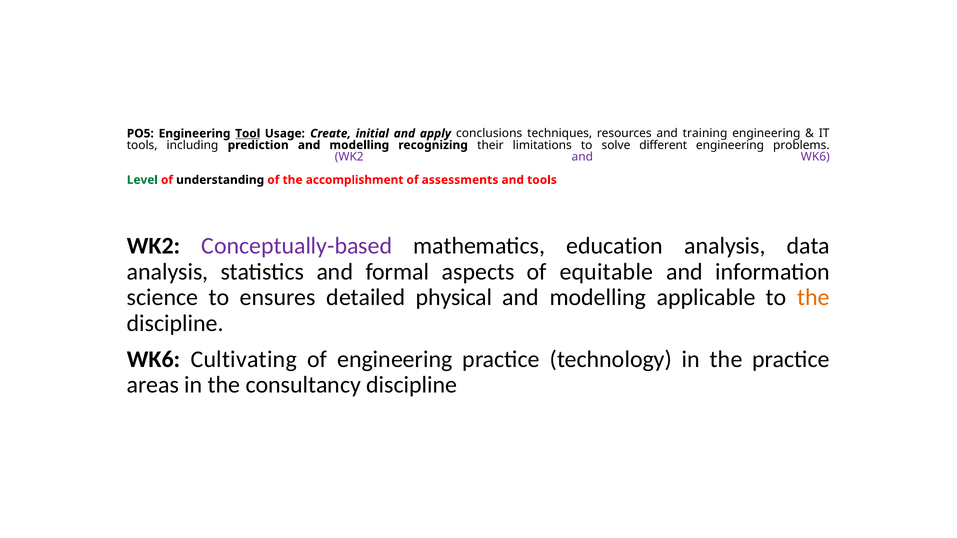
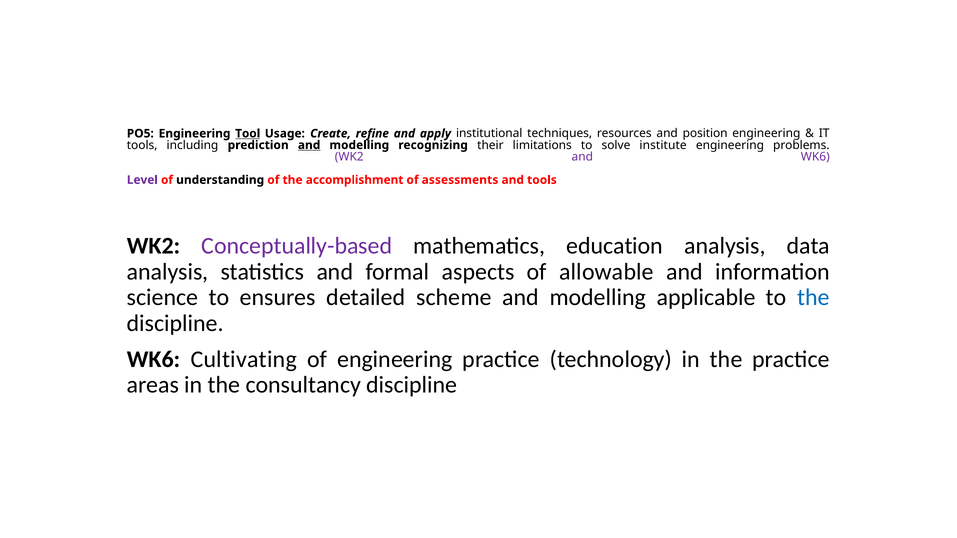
initial: initial -> refine (372, 134)
conclusions: conclusions -> institutional (489, 134)
training: training -> position (705, 134)
and underline: none -> present (309, 145)
different: different -> institute (663, 145)
Level colour: green -> purple (142, 180)
equitable: equitable -> allowable (606, 272)
physical: physical -> scheme (454, 298)
the colour: orange -> blue (813, 298)
